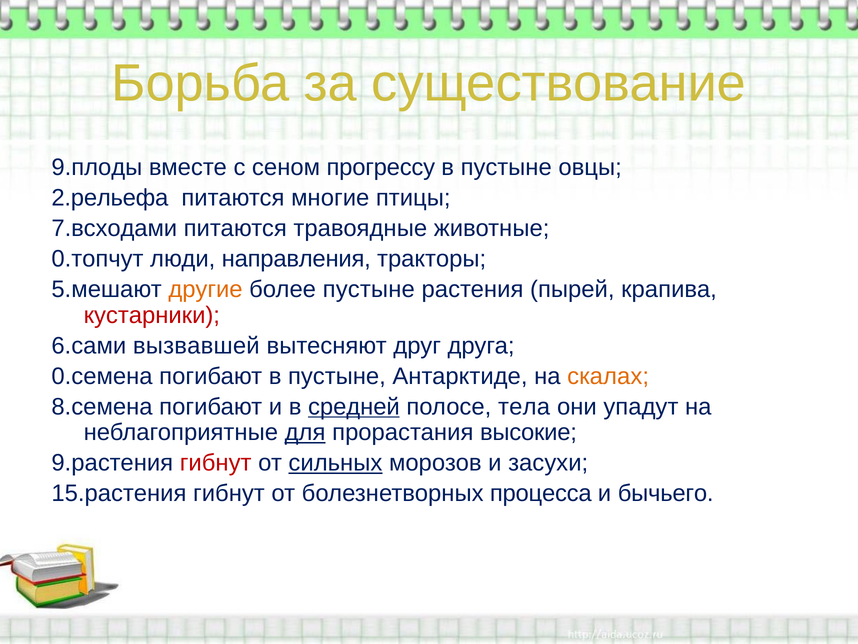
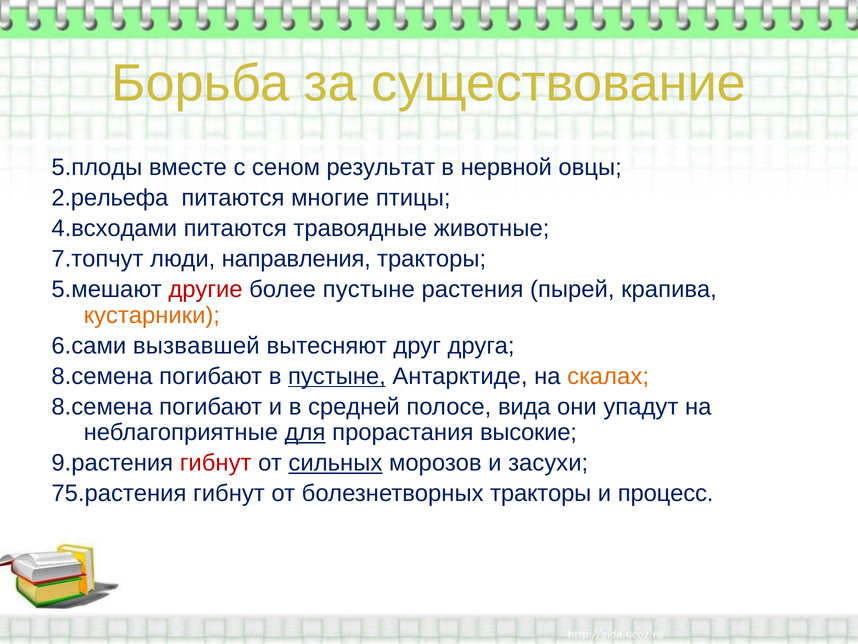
9.плоды: 9.плоды -> 5.плоды (97, 167)
прогрессу: прогрессу -> результат (381, 167)
пустыне: пустыне -> нервной (506, 167)
7.всходами: 7.всходами -> 4.всходами (114, 228)
0.топчут: 0.топчут -> 7.топчут (97, 259)
другие colour: orange -> red (205, 289)
кустарники colour: red -> orange (152, 315)
0.семена: 0.семена -> 8.семена (102, 376)
пустыне underline: none -> present (337, 376)
средней underline: present -> none (354, 406)
тела: тела -> вида (524, 406)
15.растения: 15.растения -> 75.растения (119, 493)
болезнетворных процесса: процесса -> тракторы (541, 493)
бычьего: бычьего -> процесс (666, 493)
